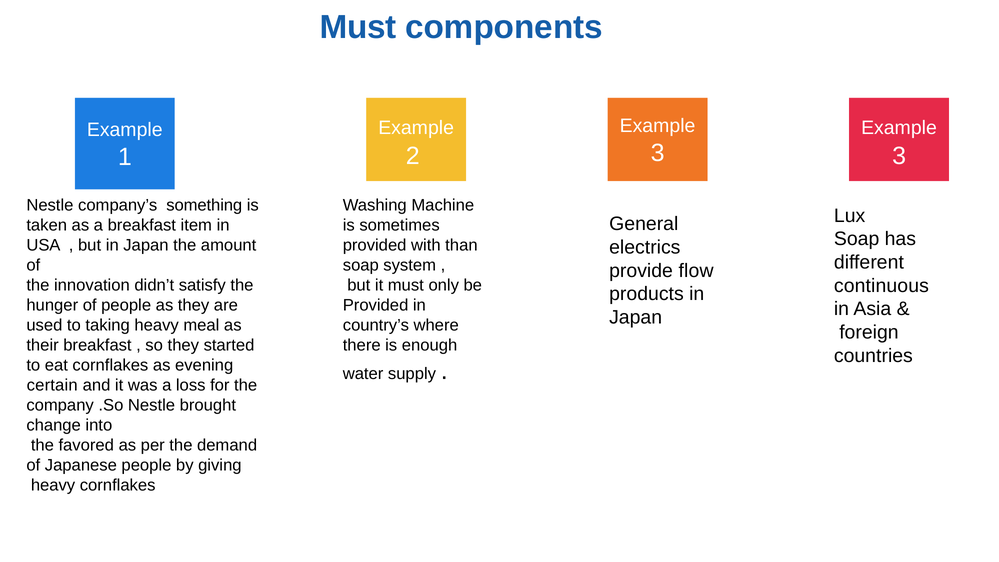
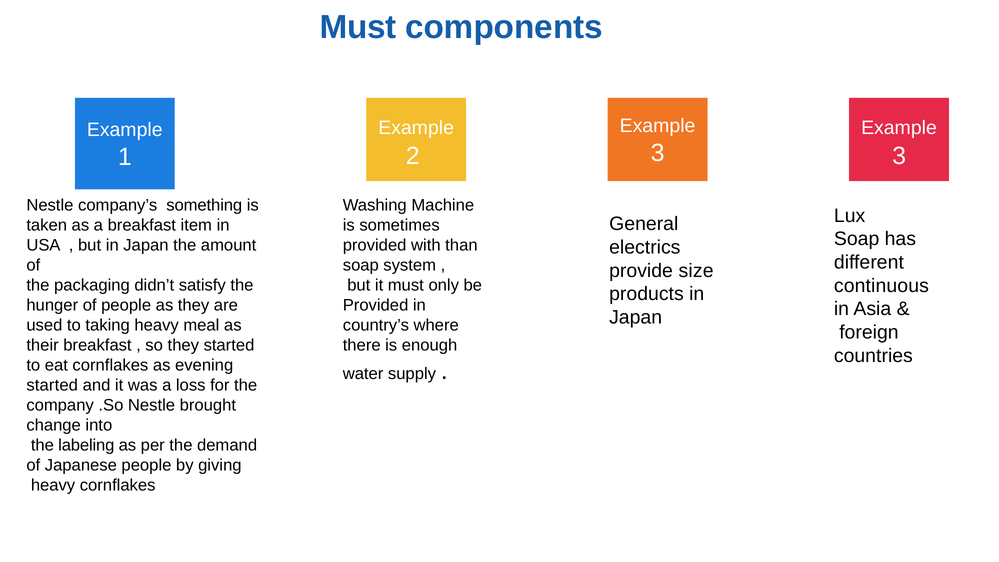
flow: flow -> size (696, 271)
innovation: innovation -> packaging (92, 285)
certain: certain -> started (52, 385)
favored: favored -> labeling (86, 445)
